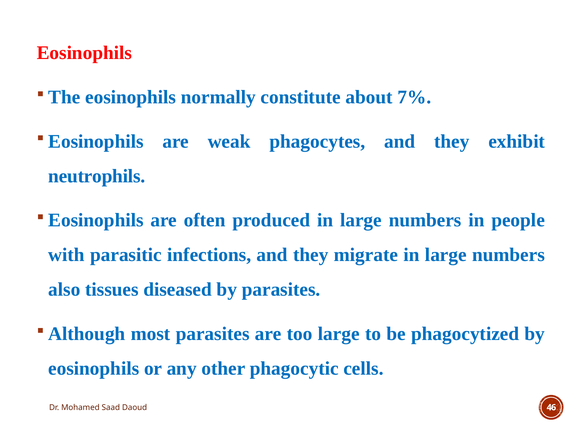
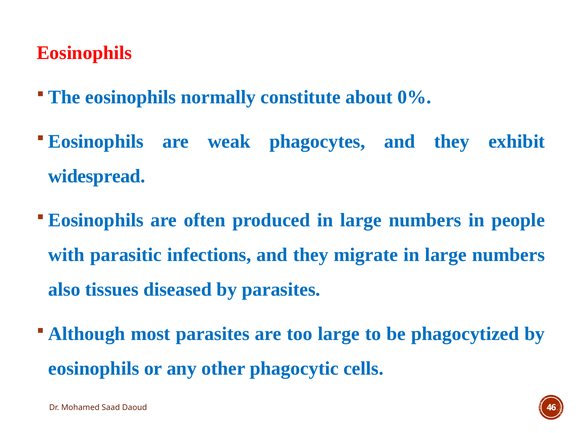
7%: 7% -> 0% (414, 97)
neutrophils: neutrophils -> widespread (97, 176)
